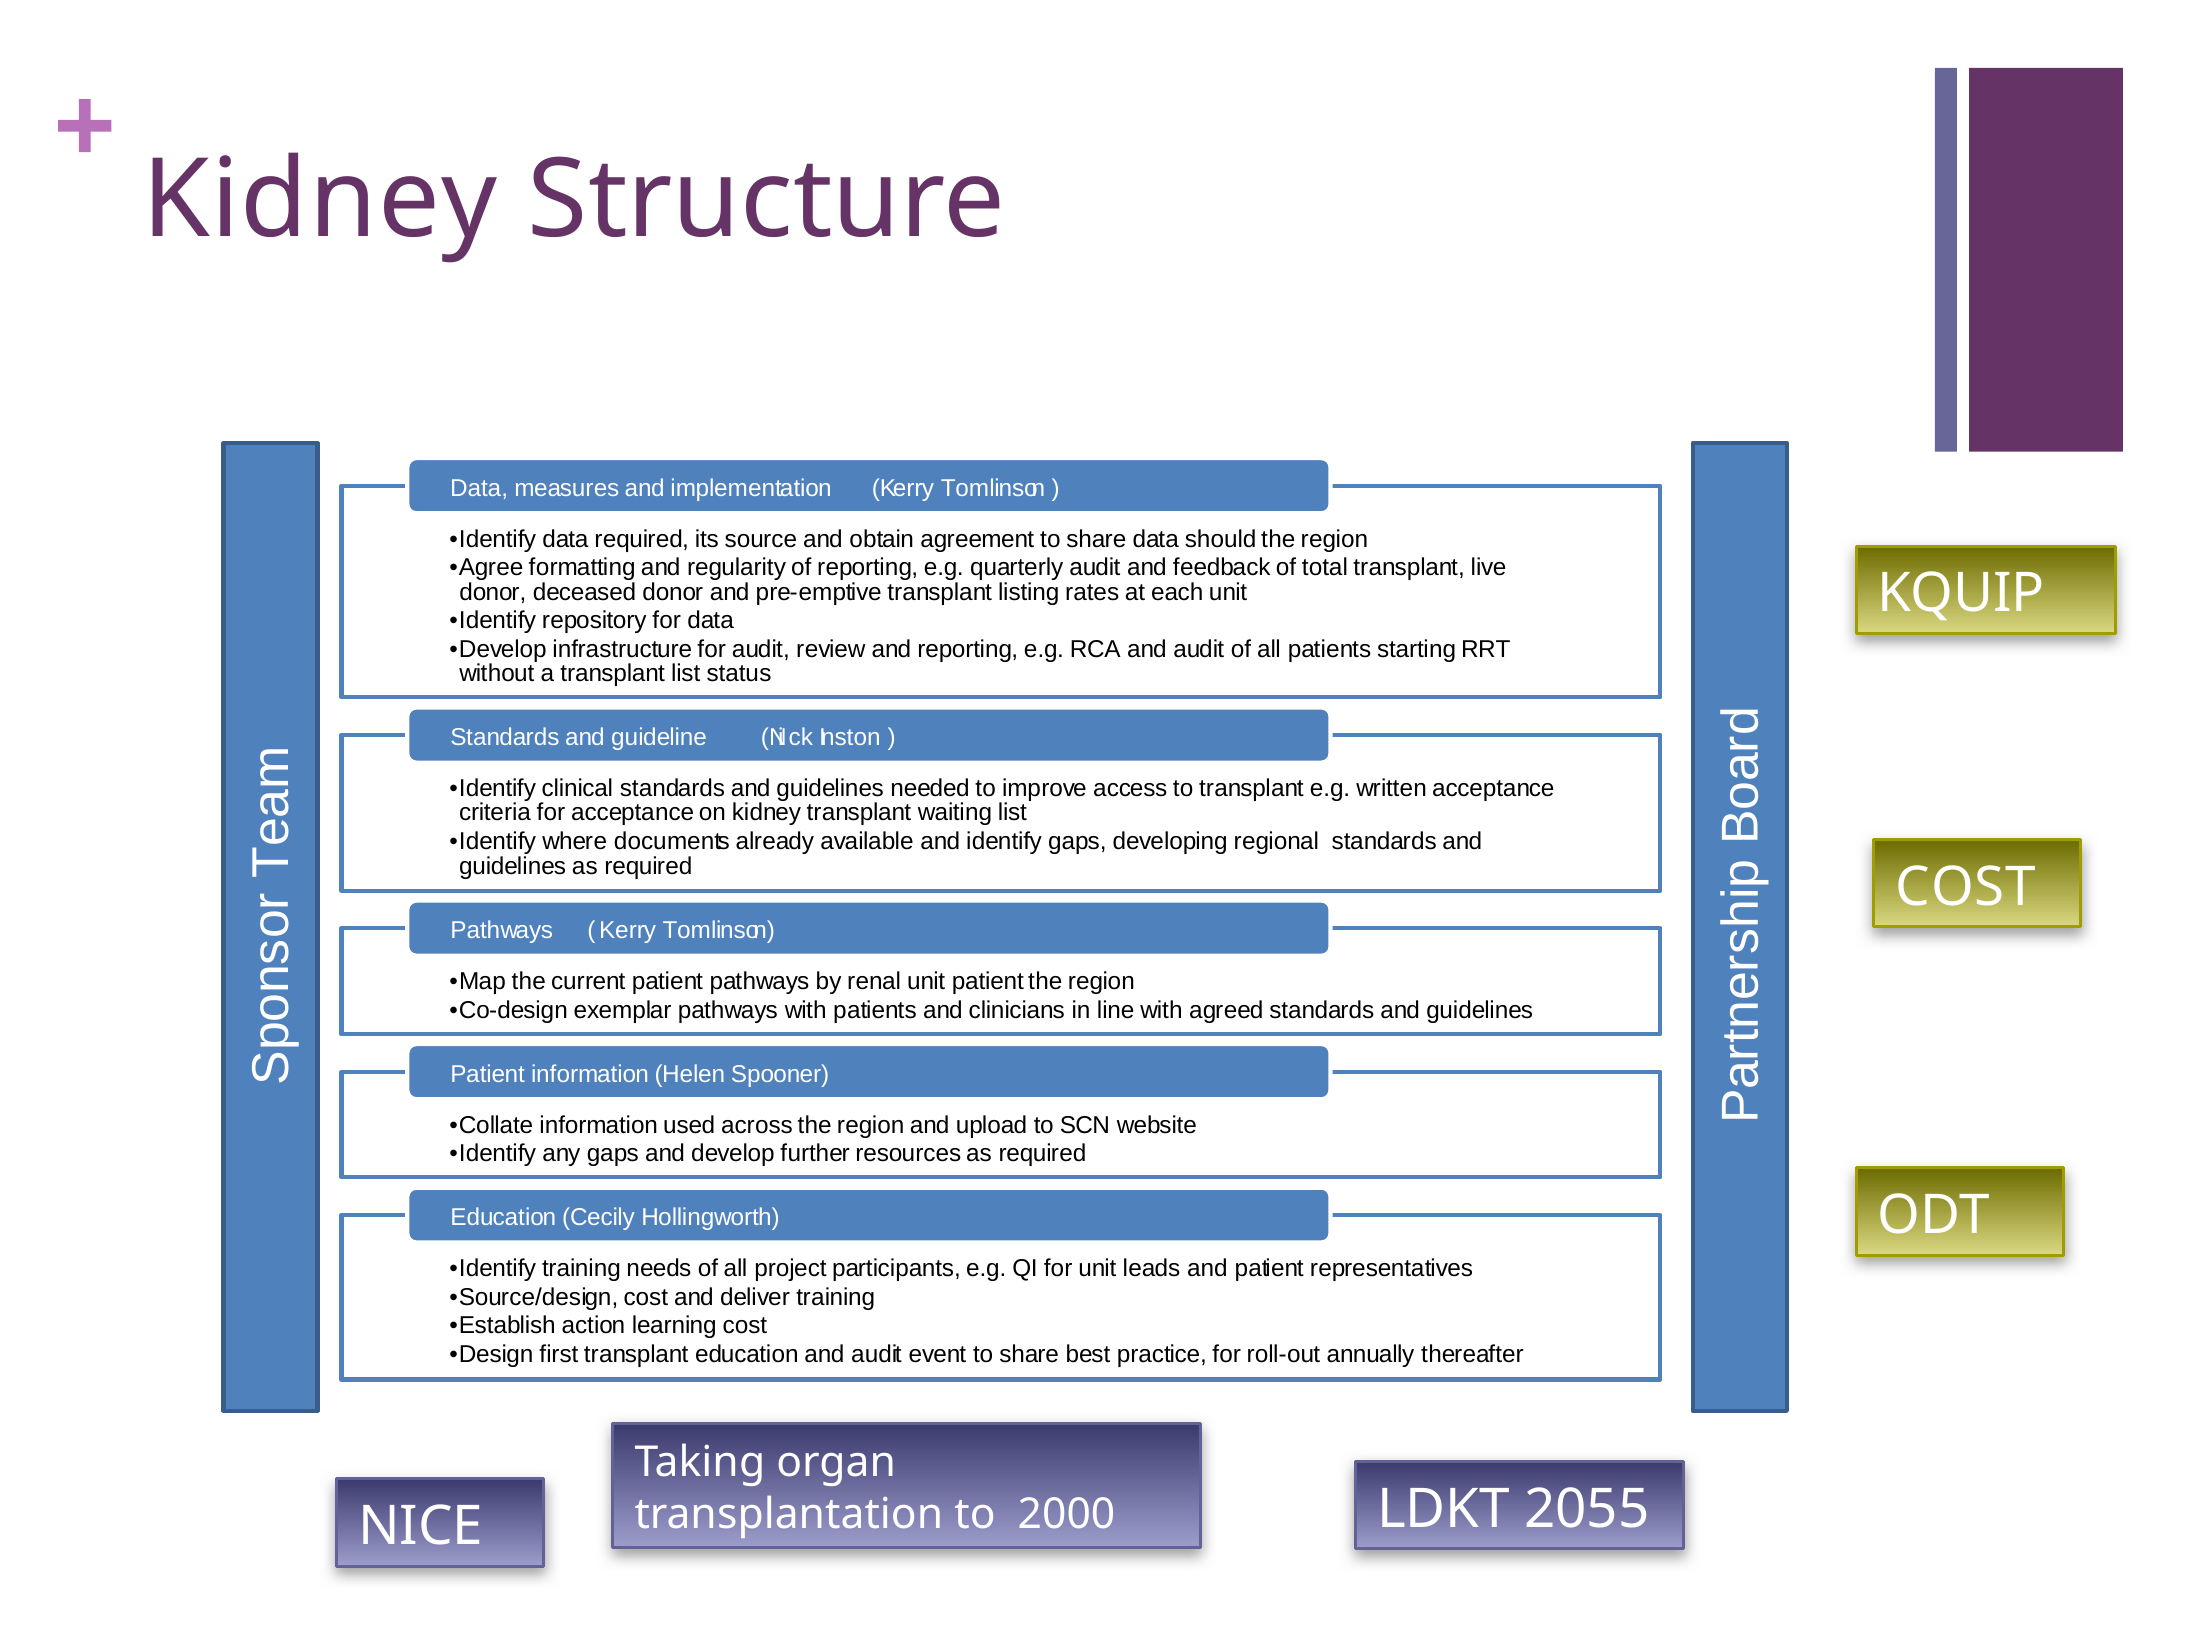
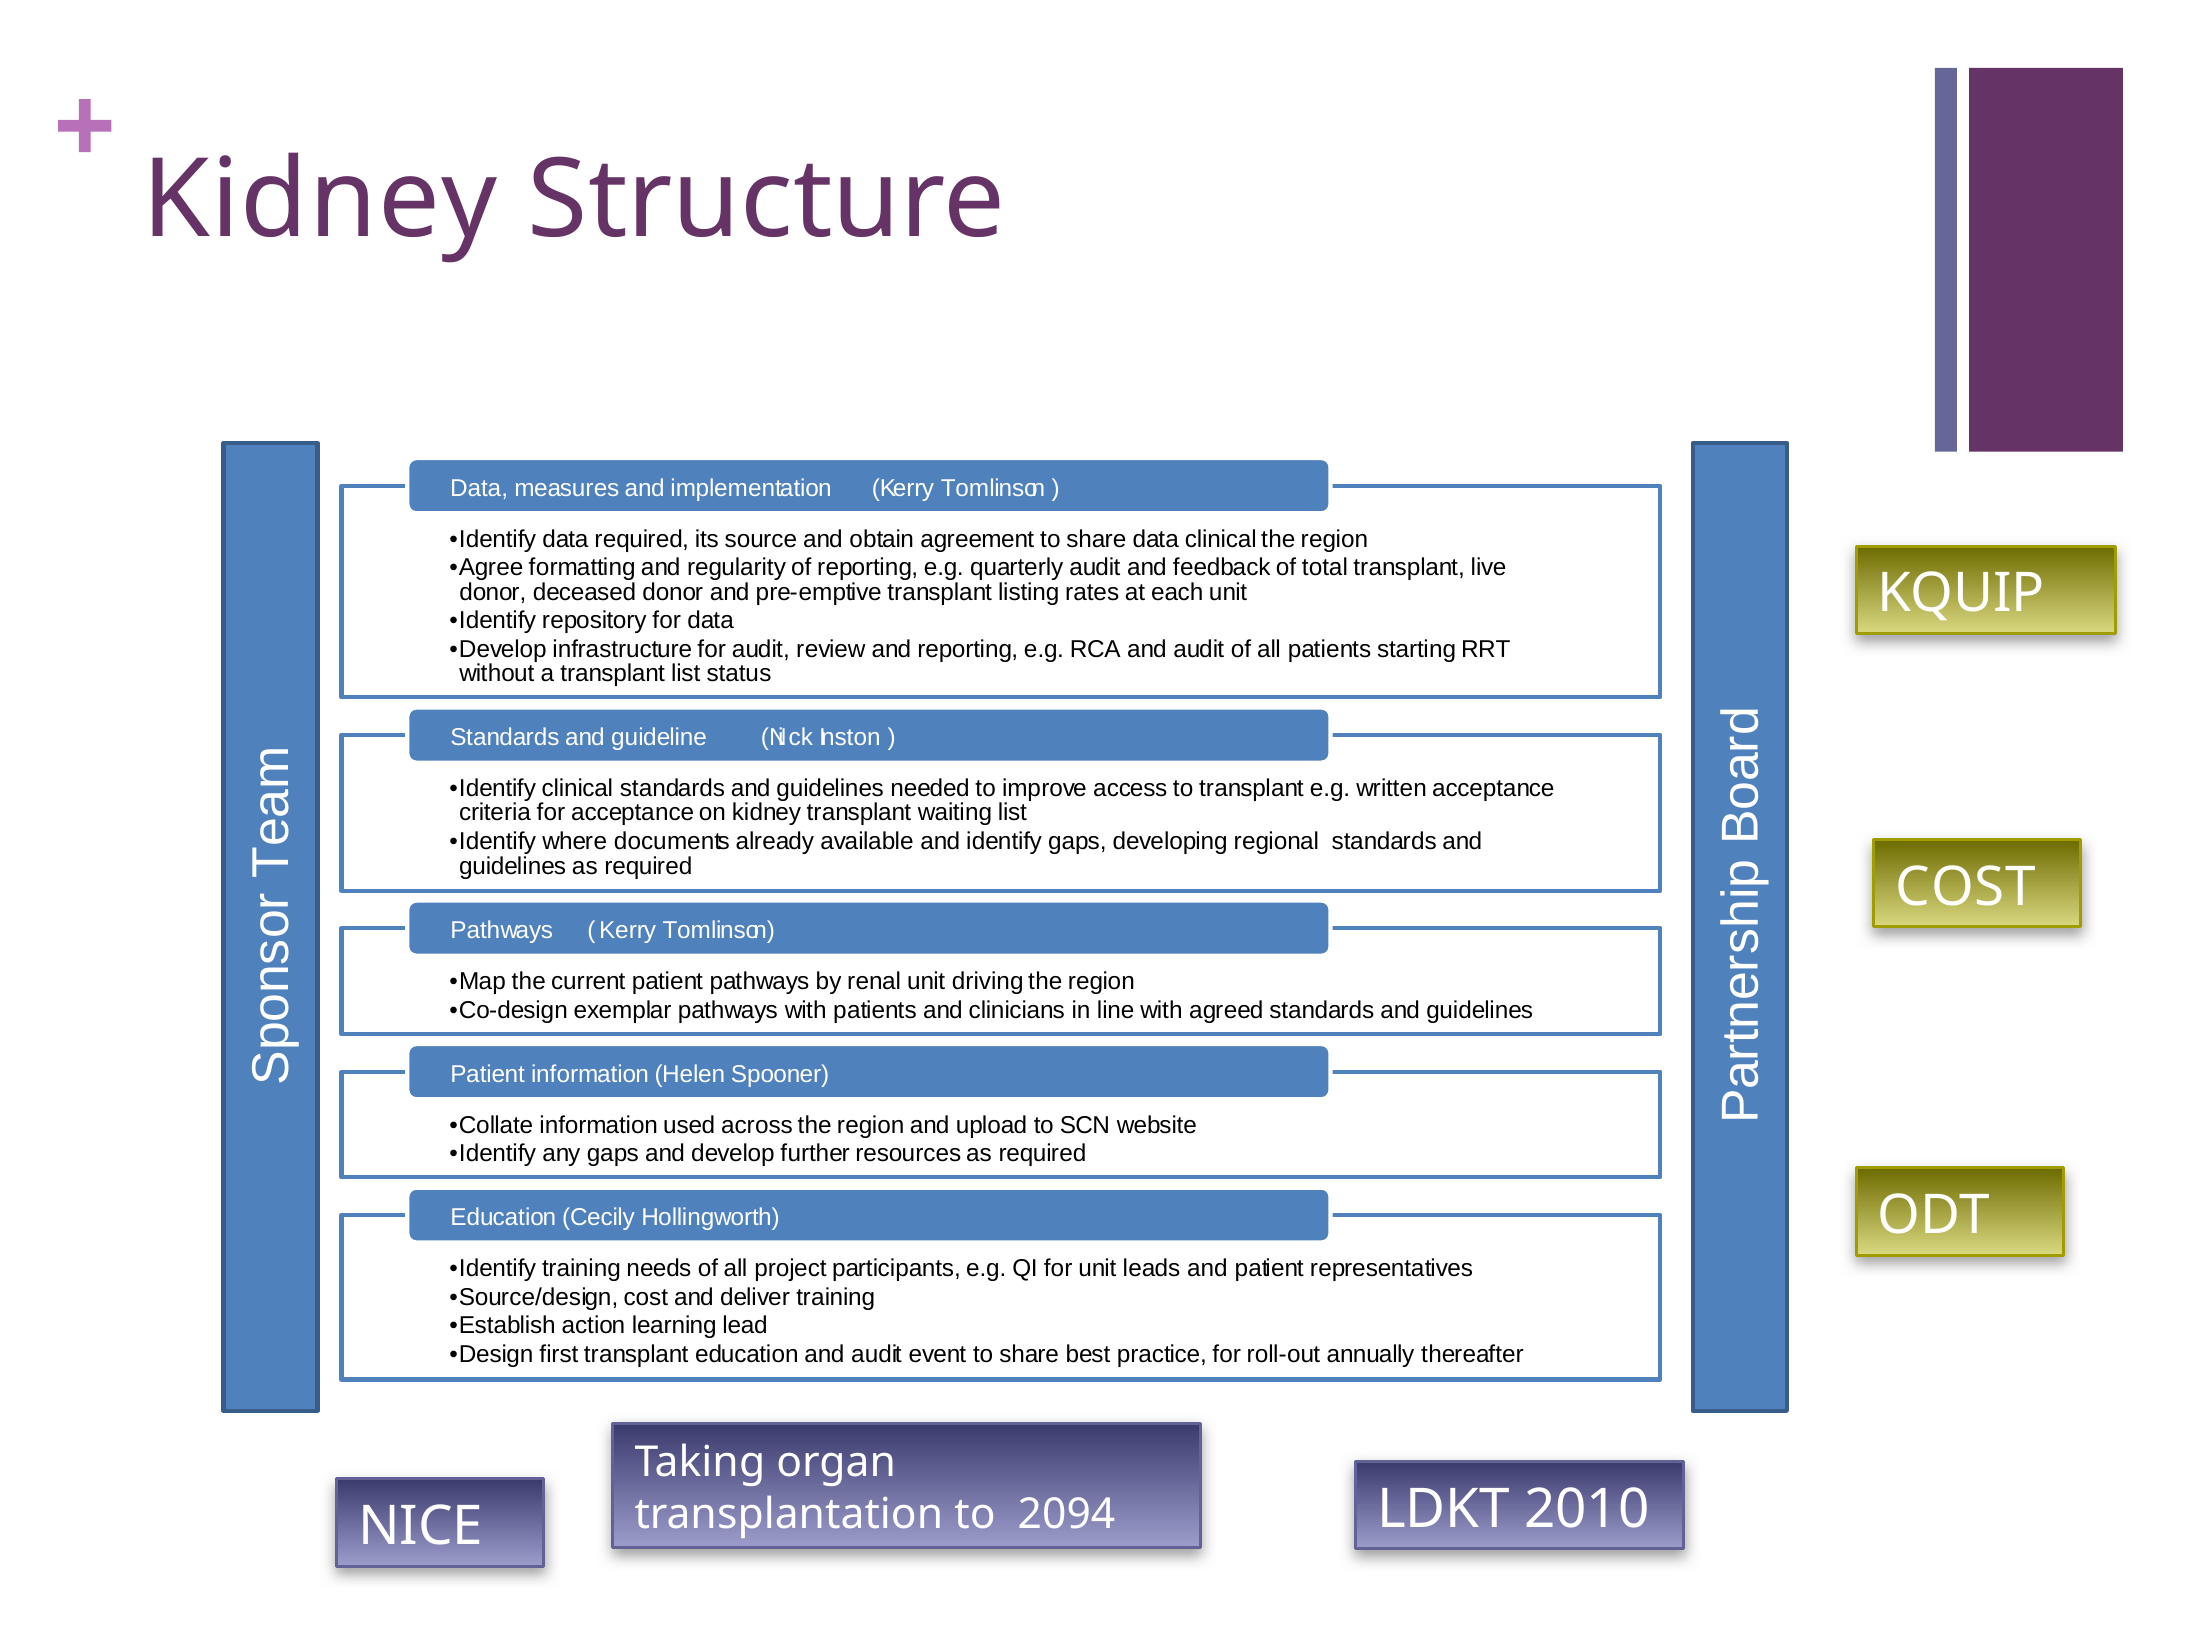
should: should -> clinical (1221, 539)
patient: patient -> driving (988, 981)
cost: cost -> lead (745, 1326)
2000: 2000 -> 2094 (1066, 1514)
2055: 2055 -> 2010 (1587, 1509)
